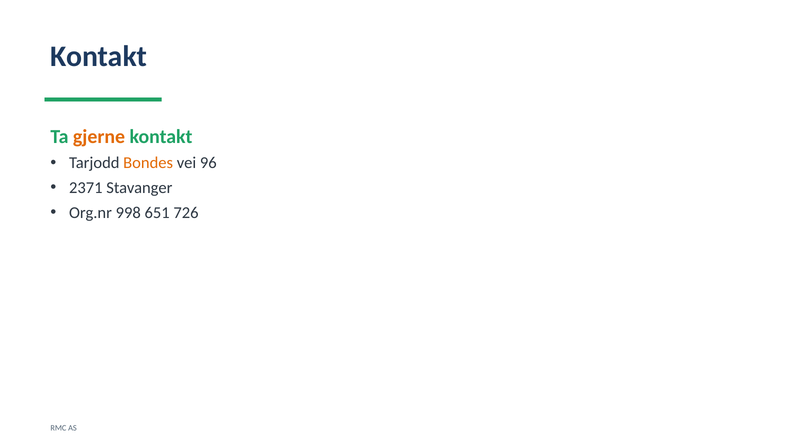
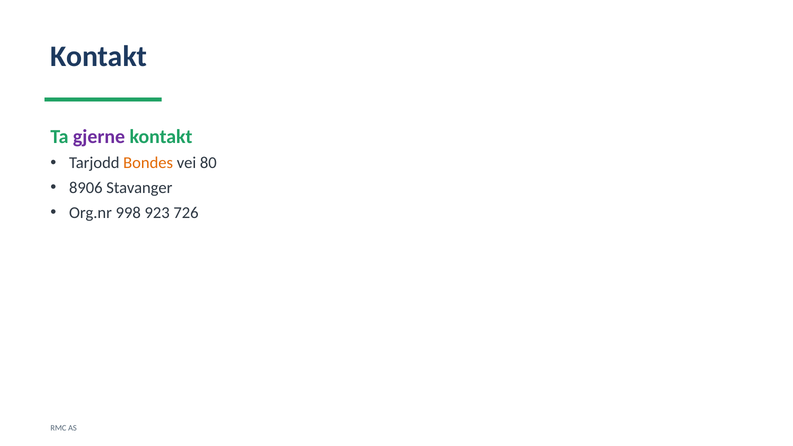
gjerne colour: orange -> purple (99, 137)
96: 96 -> 80 (208, 163)
2371: 2371 -> 8906 (86, 188)
651: 651 -> 923 (157, 213)
